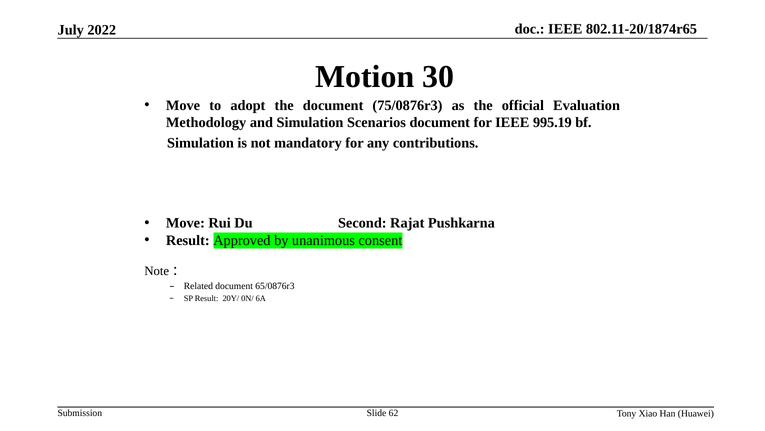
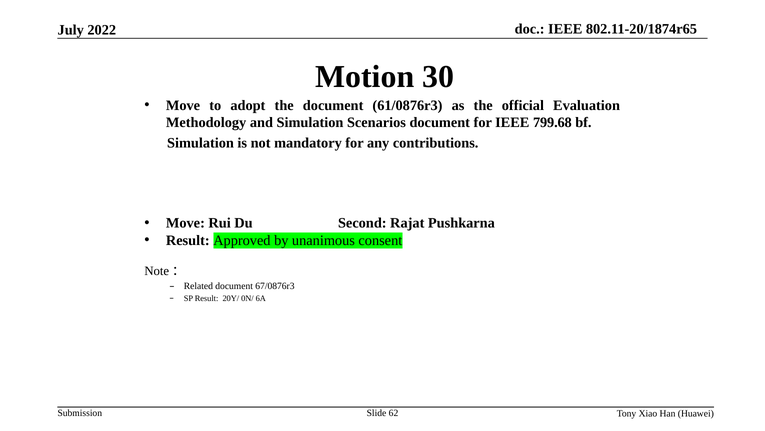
75/0876r3: 75/0876r3 -> 61/0876r3 (408, 105)
995.19: 995.19 -> 799.68 (552, 122)
65/0876r3: 65/0876r3 -> 67/0876r3 (275, 286)
